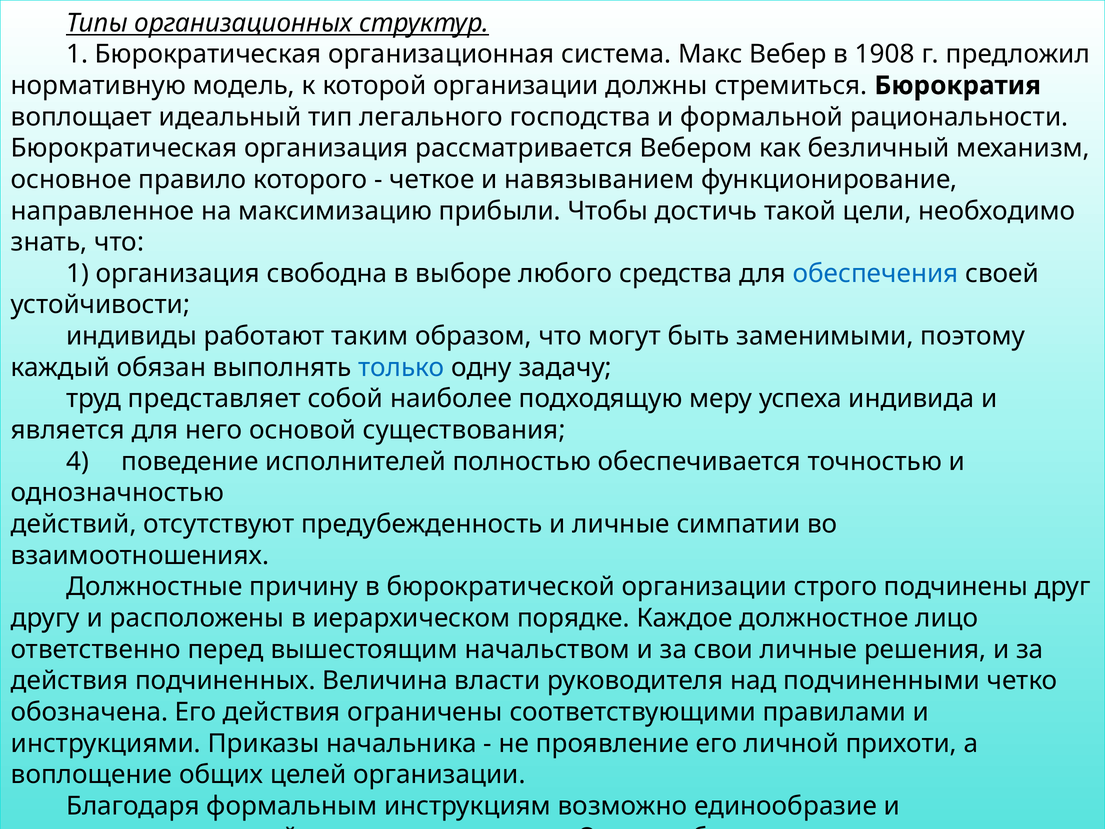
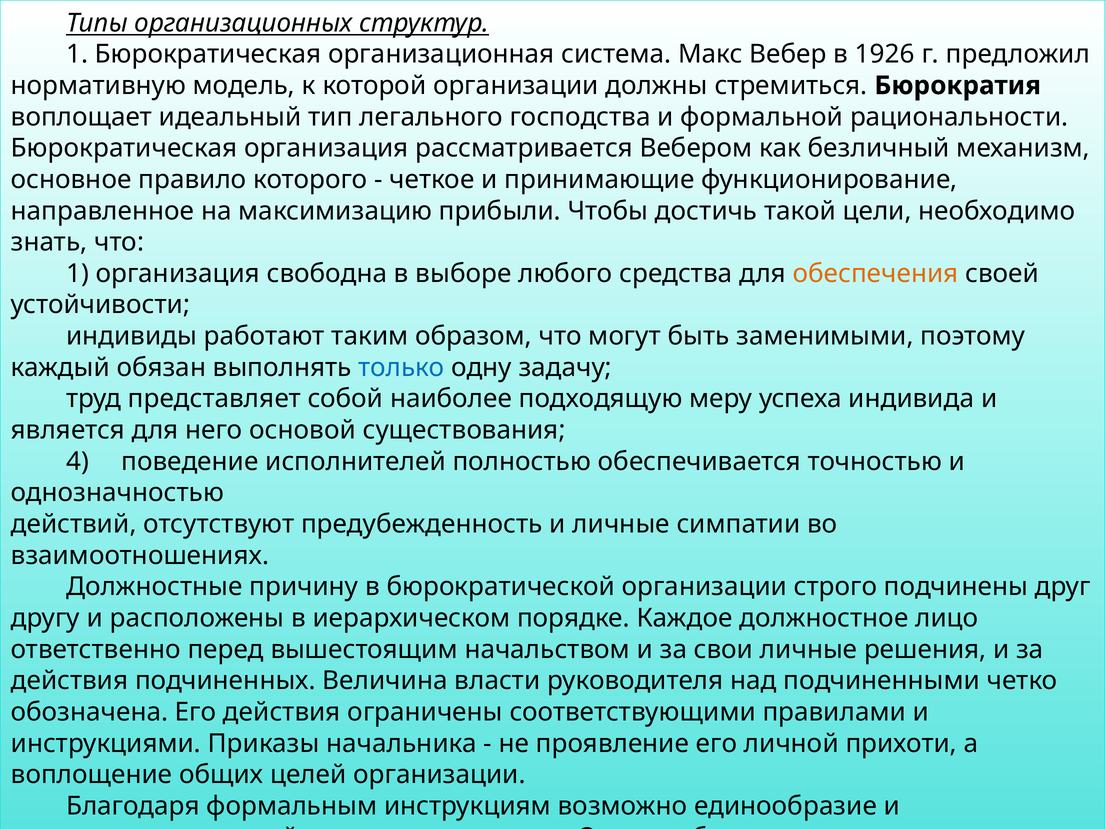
1908: 1908 -> 1926 (885, 54)
навязыванием: навязыванием -> принимающие (599, 179)
обеспечения colour: blue -> orange (876, 273)
